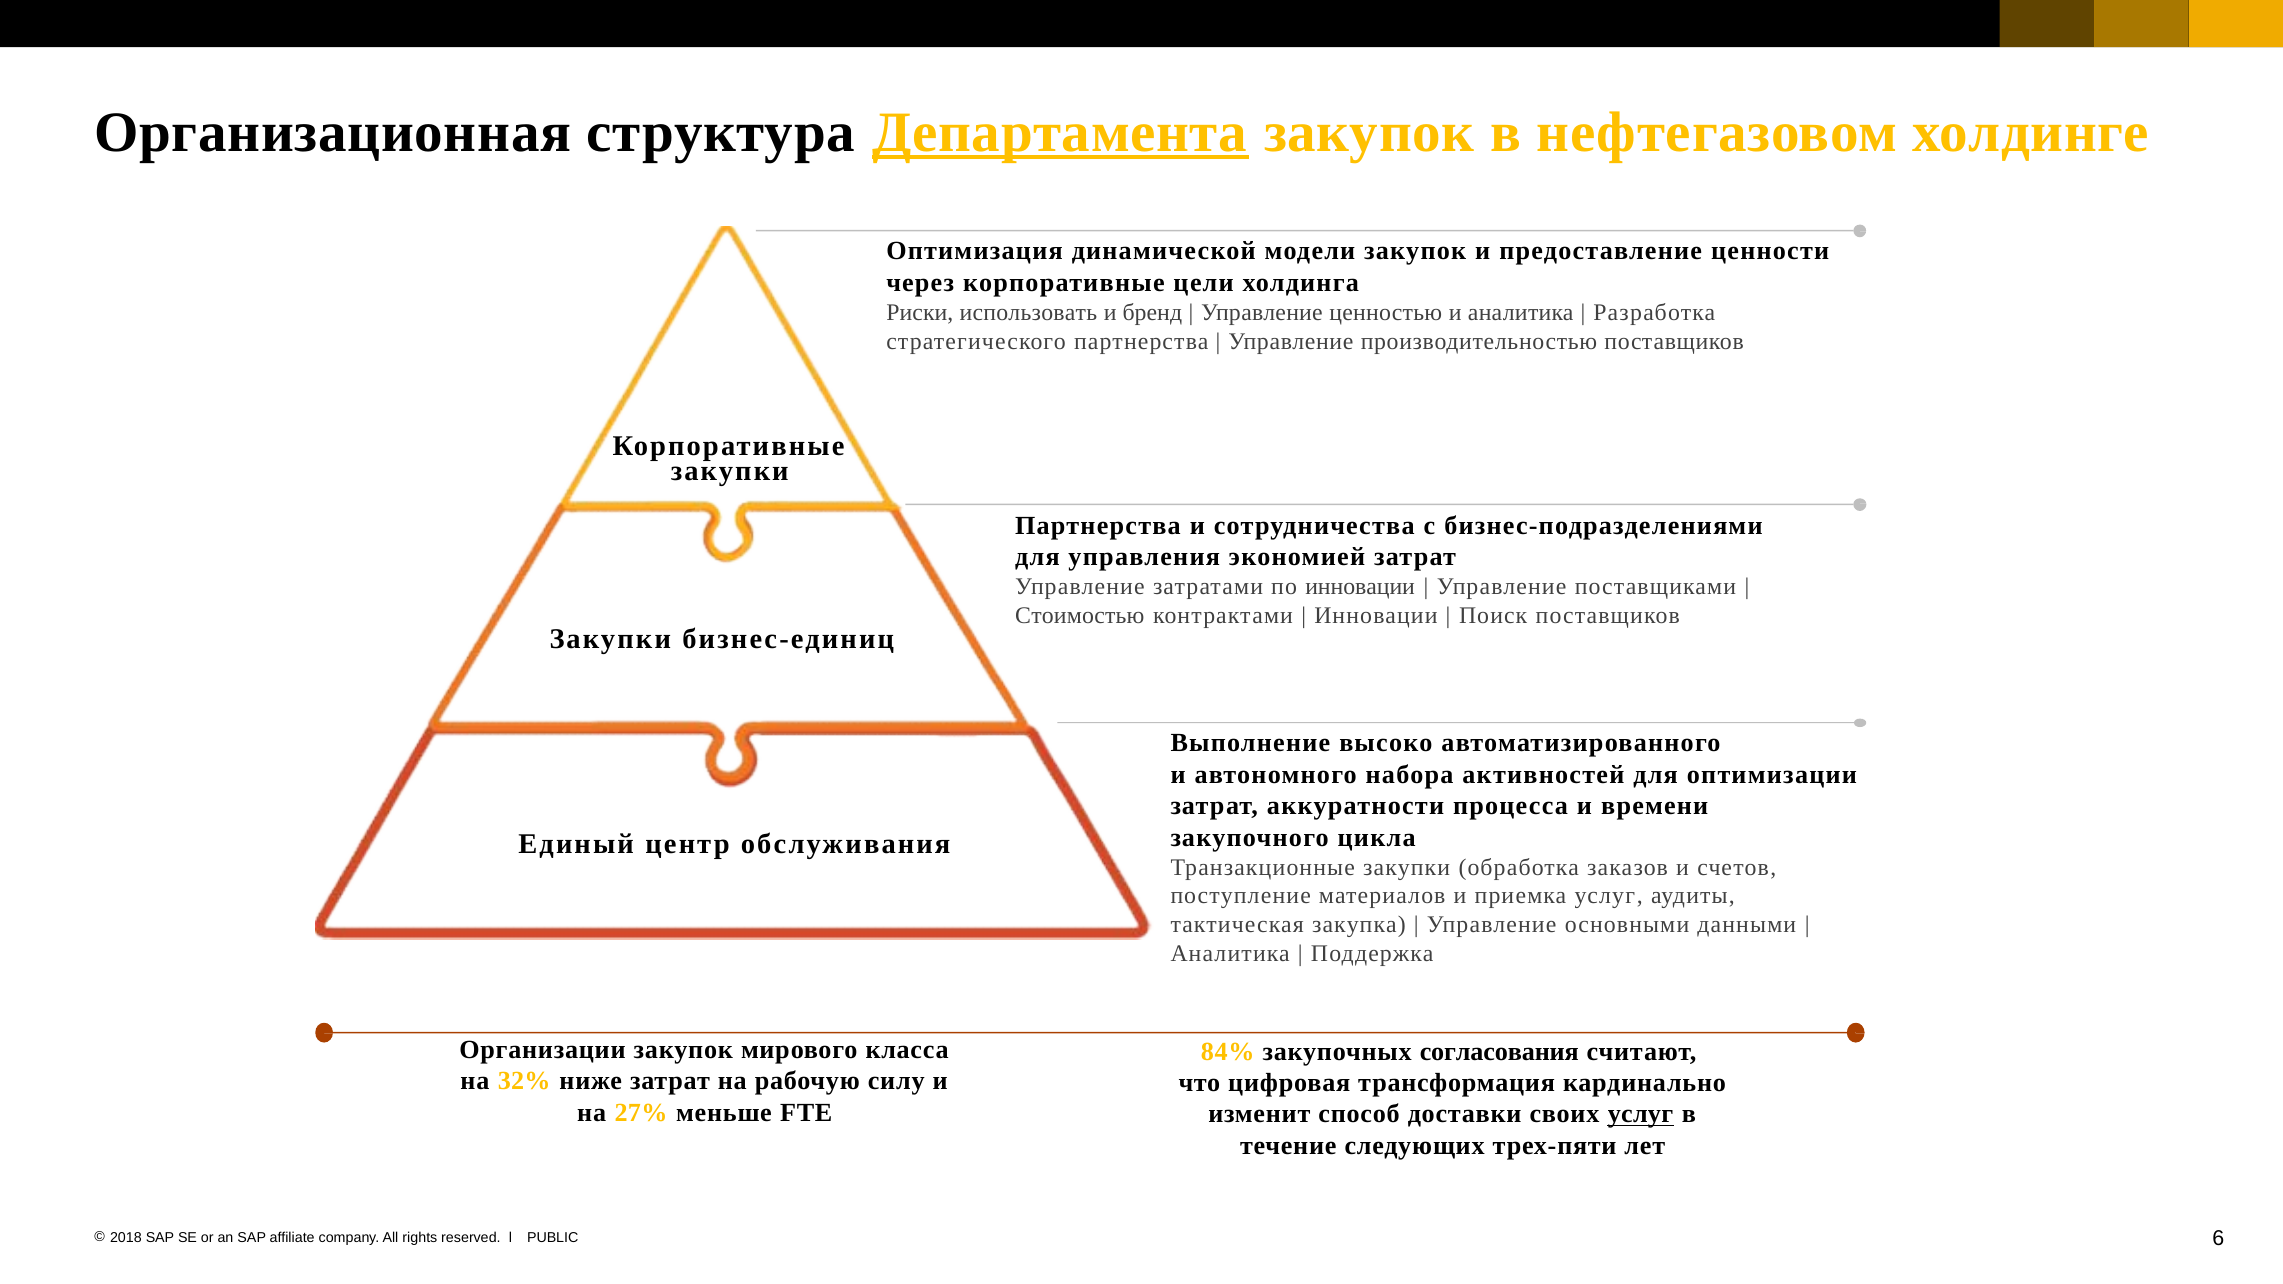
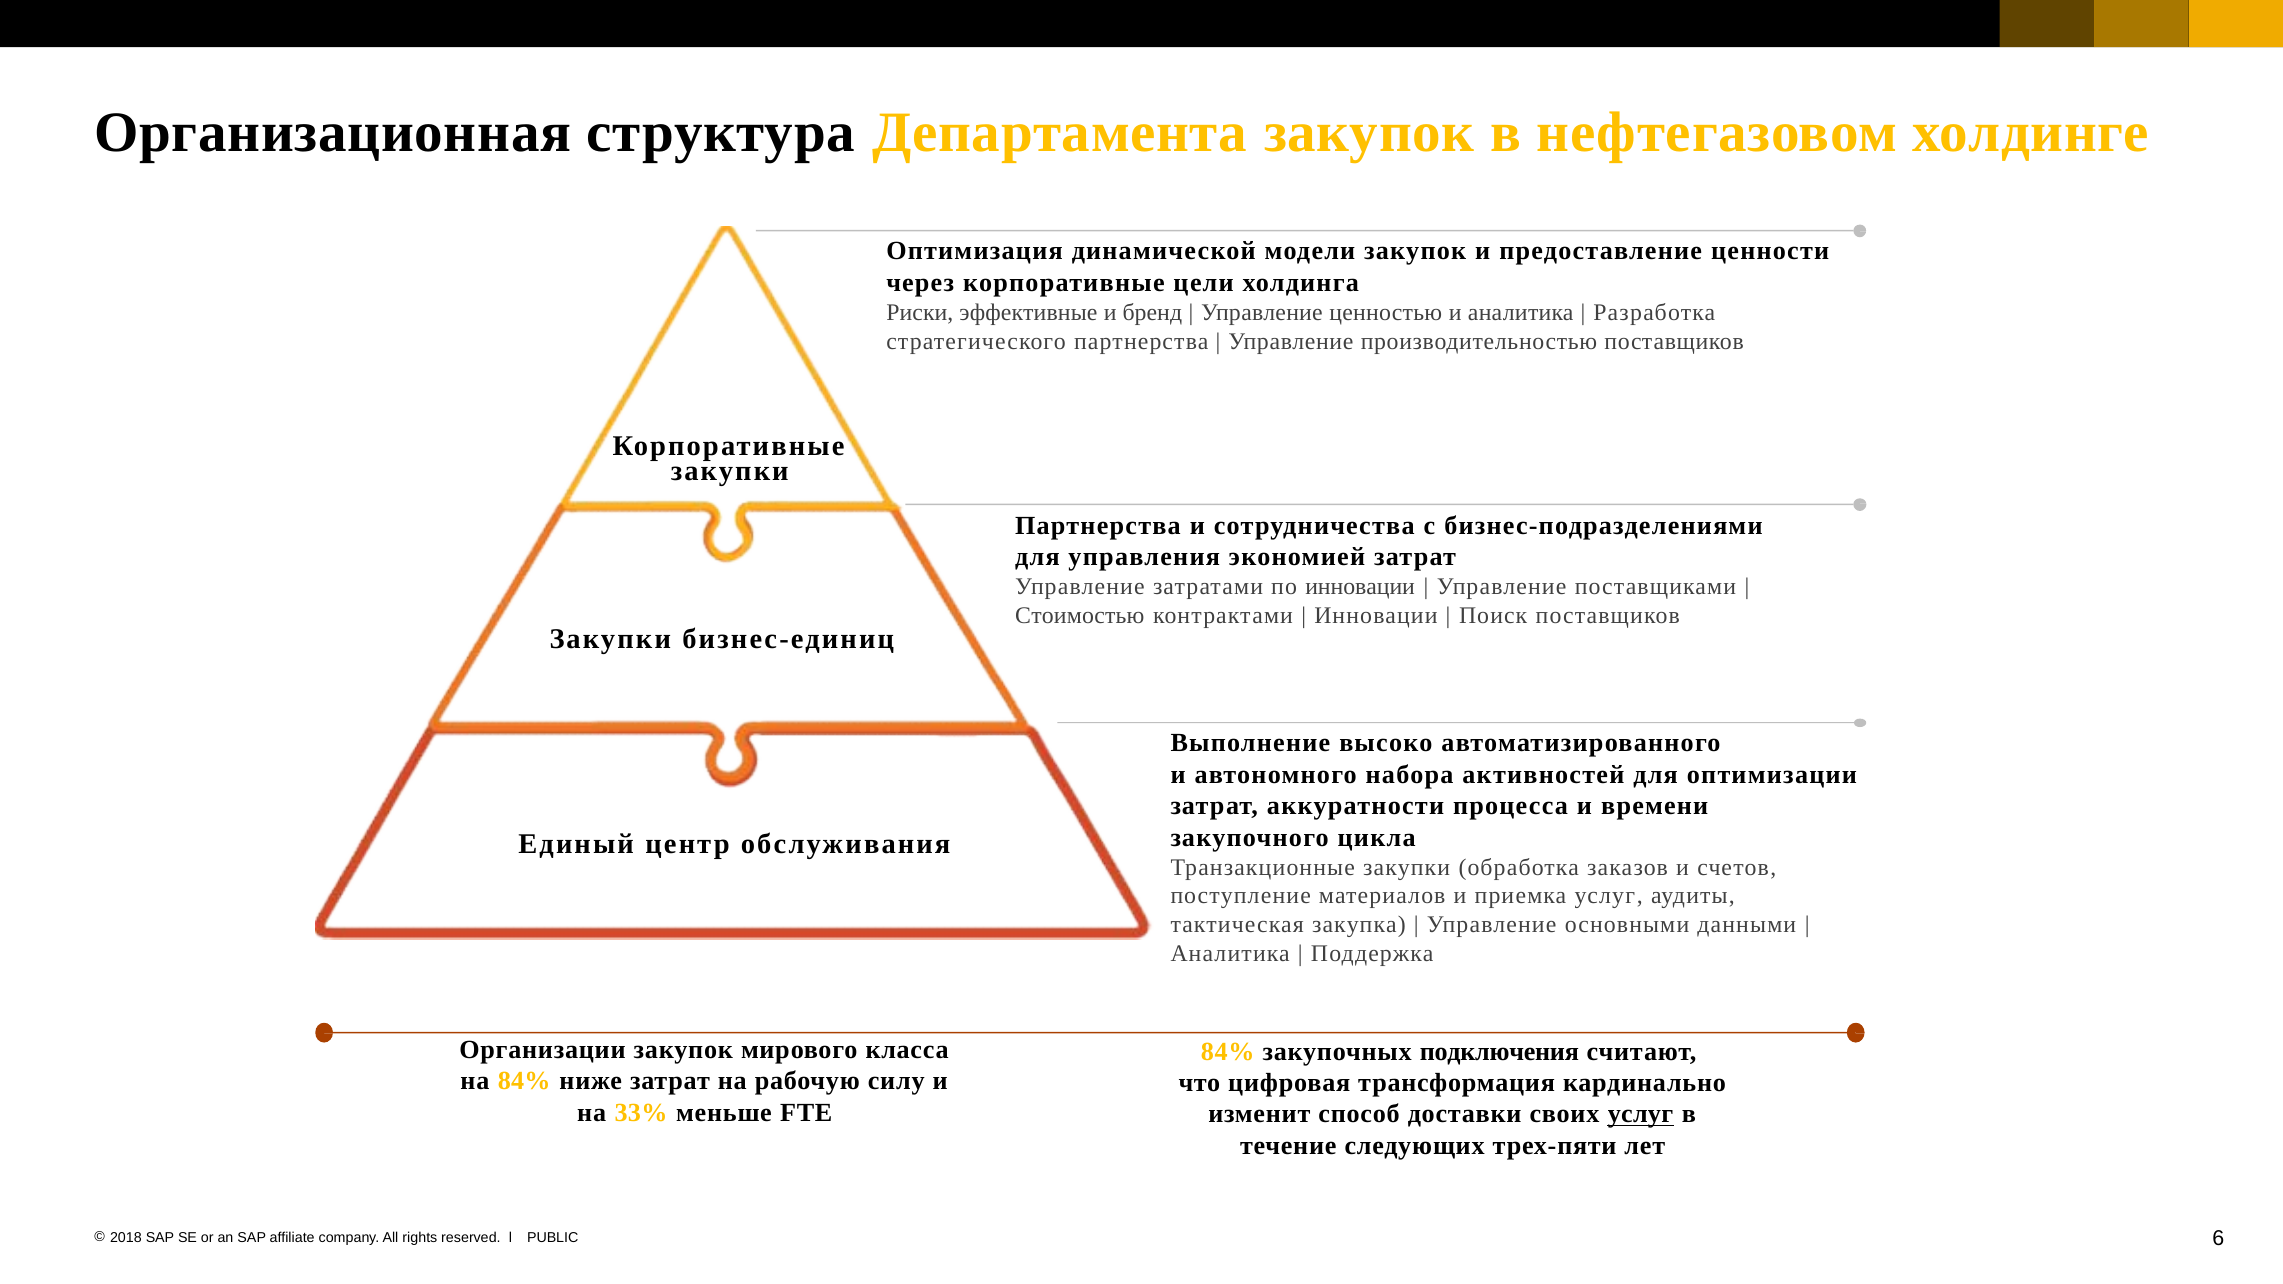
Департамента underline: present -> none (1060, 133)
использовать: использовать -> эффективные (1028, 313)
согласования: согласования -> подключения (1499, 1051)
на 32%: 32% -> 84% (524, 1081)
27%: 27% -> 33% (641, 1112)
